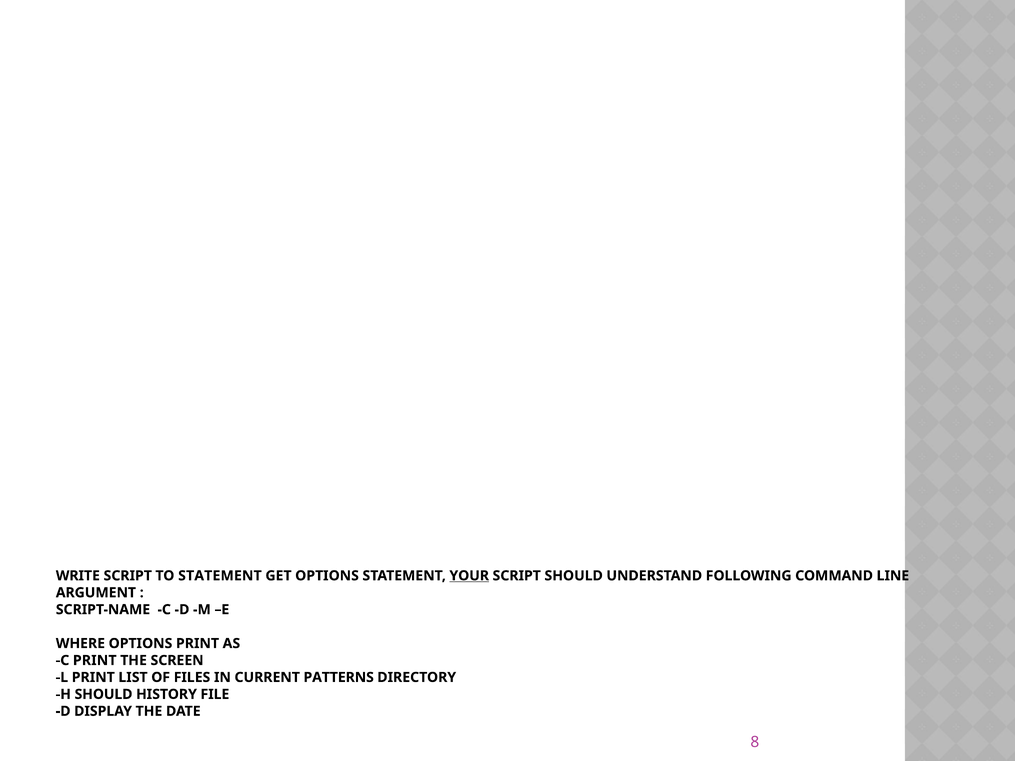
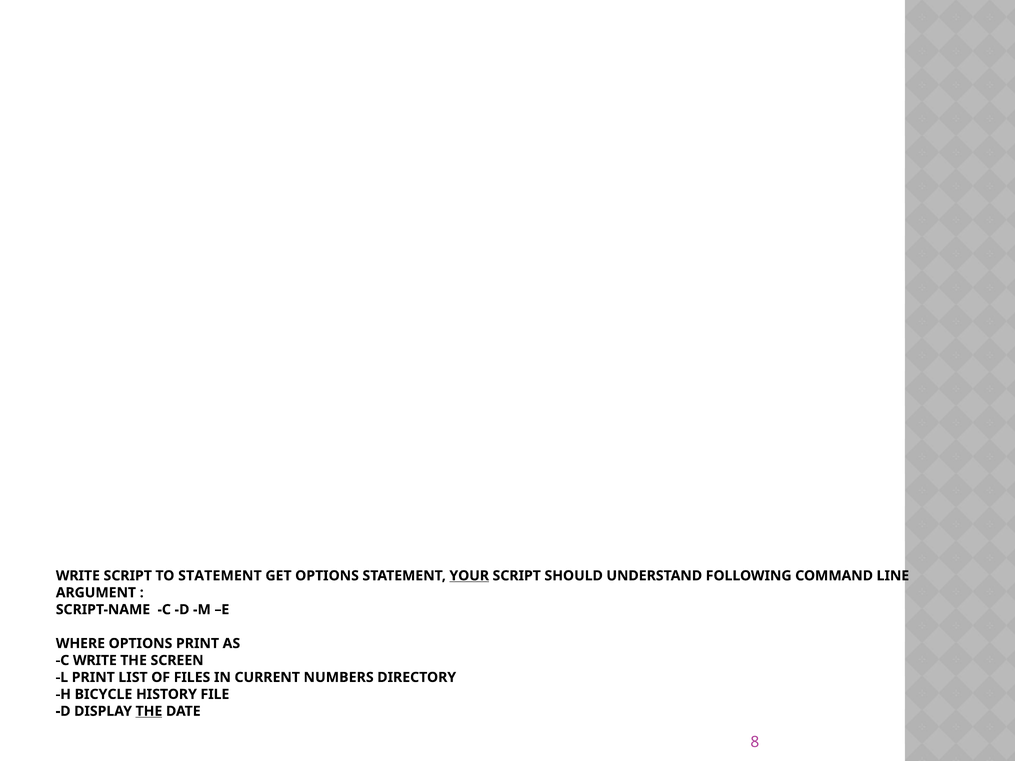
C PRINT: PRINT -> WRITE (95, 661)
PATTERNS: PATTERNS -> NUMBERS (339, 678)
H SHOULD: SHOULD -> BICYCLE (103, 694)
THE underline: none -> present (149, 711)
